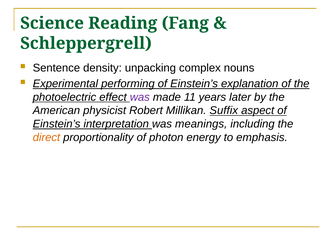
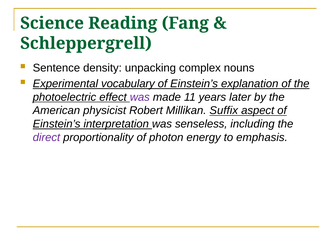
performing: performing -> vocabulary (128, 84)
meanings: meanings -> senseless (201, 124)
direct colour: orange -> purple (46, 137)
